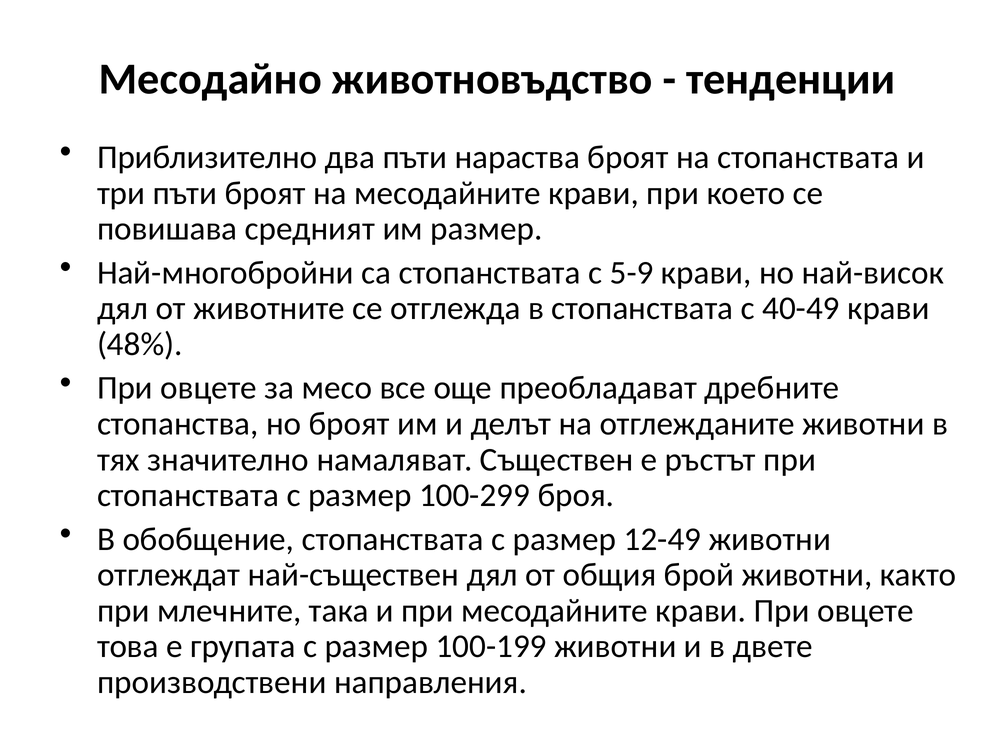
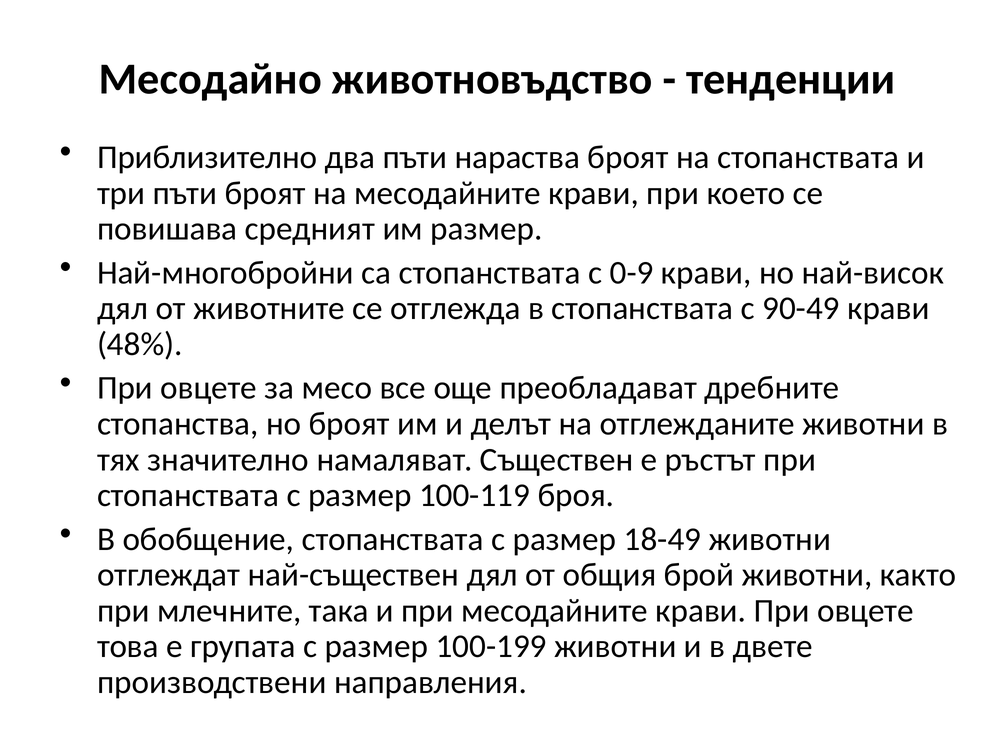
5-9: 5-9 -> 0-9 (632, 273)
40-49: 40-49 -> 90-49 (801, 309)
100-299: 100-299 -> 100-119 (475, 496)
12-49: 12-49 -> 18-49 (662, 539)
